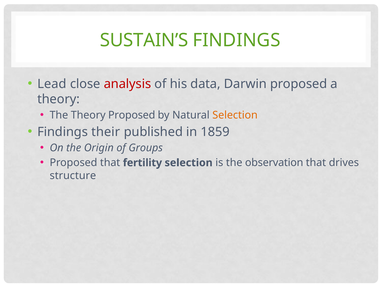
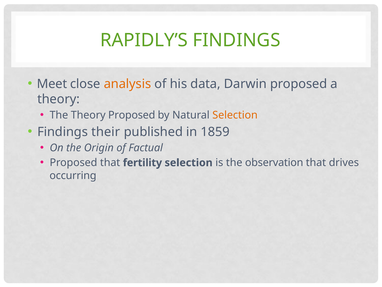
SUSTAIN’S: SUSTAIN’S -> RAPIDLY’S (144, 40)
Lead: Lead -> Meet (52, 84)
analysis colour: red -> orange (127, 84)
Groups: Groups -> Factual (146, 148)
structure: structure -> occurring (73, 175)
